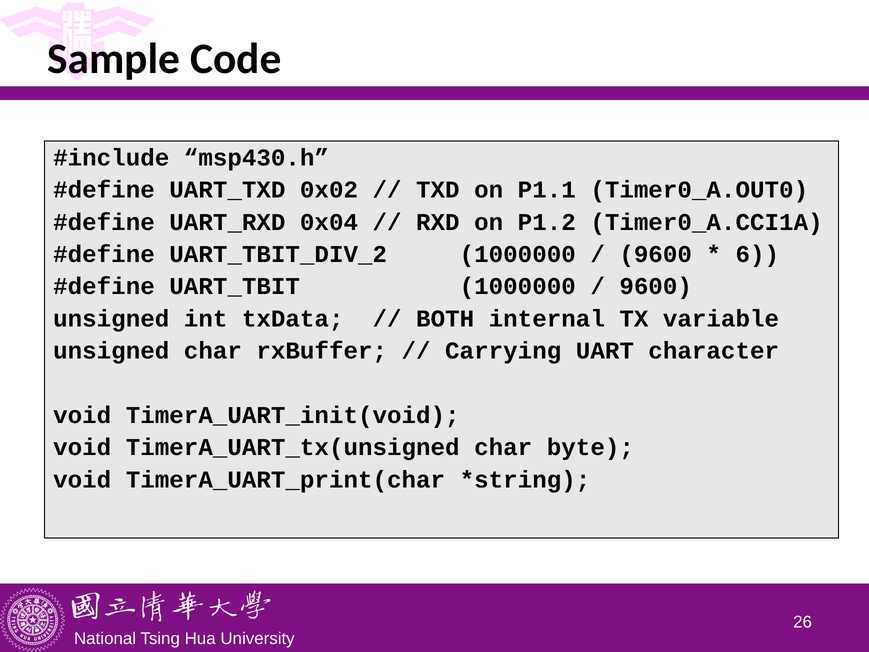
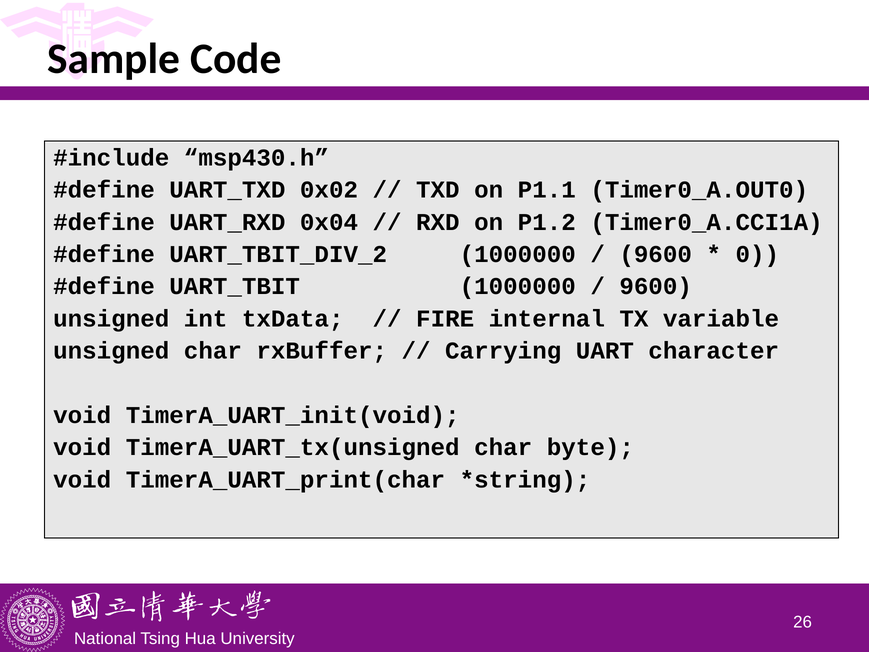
6: 6 -> 0 (757, 254)
BOTH: BOTH -> FIRE (445, 319)
